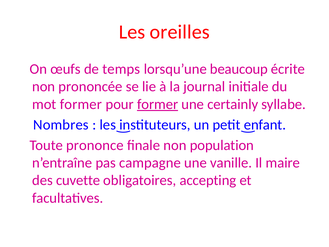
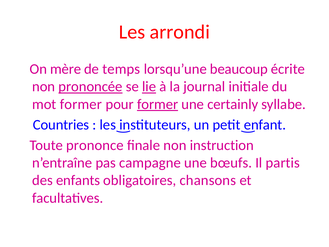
oreilles: oreilles -> arrondi (180, 32)
œufs: œufs -> mère (66, 69)
prononcée underline: none -> present (90, 87)
lie underline: none -> present (149, 87)
Nombres: Nombres -> Countries (61, 125)
population: population -> instruction (222, 145)
vanille: vanille -> bœufs (231, 163)
maire: maire -> partis (283, 163)
cuvette: cuvette -> enfants (78, 180)
accepting: accepting -> chansons (208, 180)
